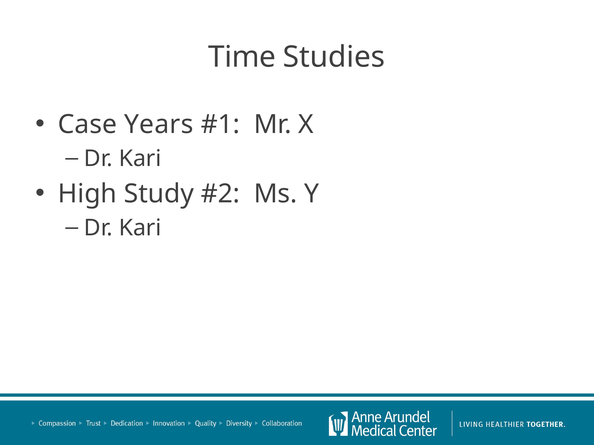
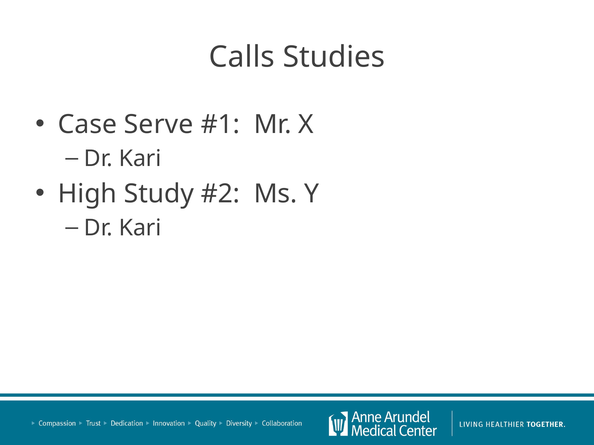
Time: Time -> Calls (242, 57)
Years: Years -> Serve (159, 125)
